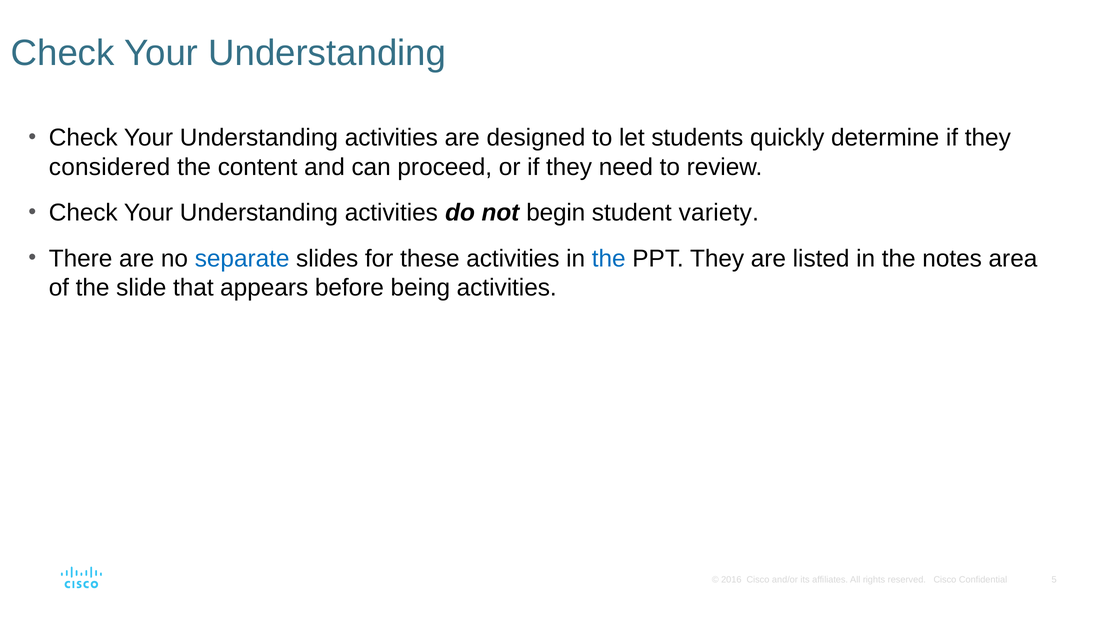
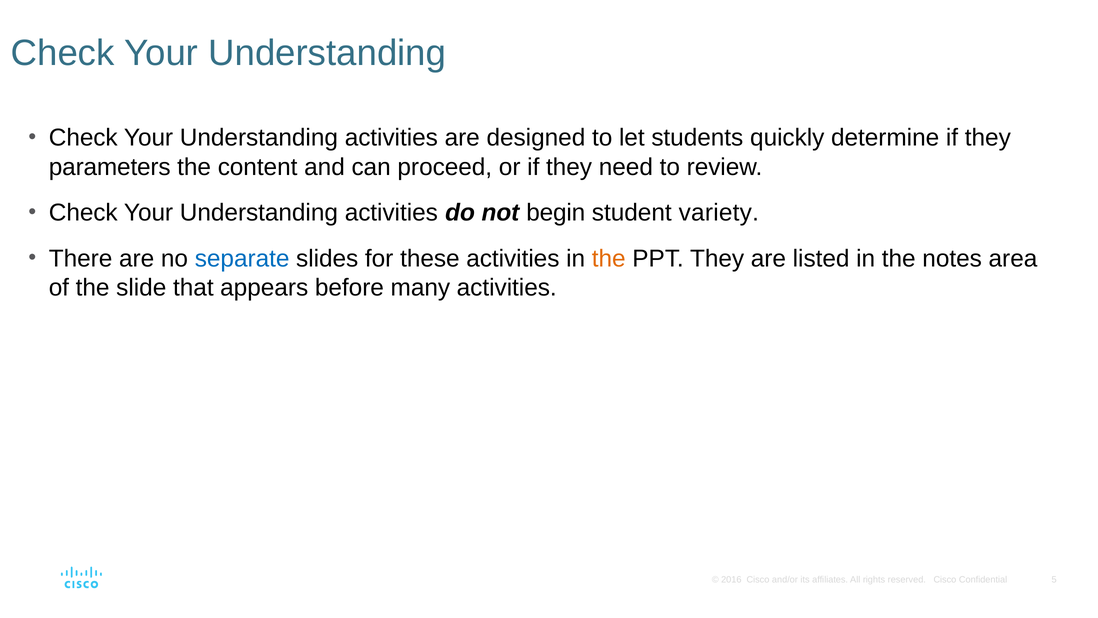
considered: considered -> parameters (110, 167)
the colour: blue -> orange (609, 258)
being: being -> many (420, 288)
